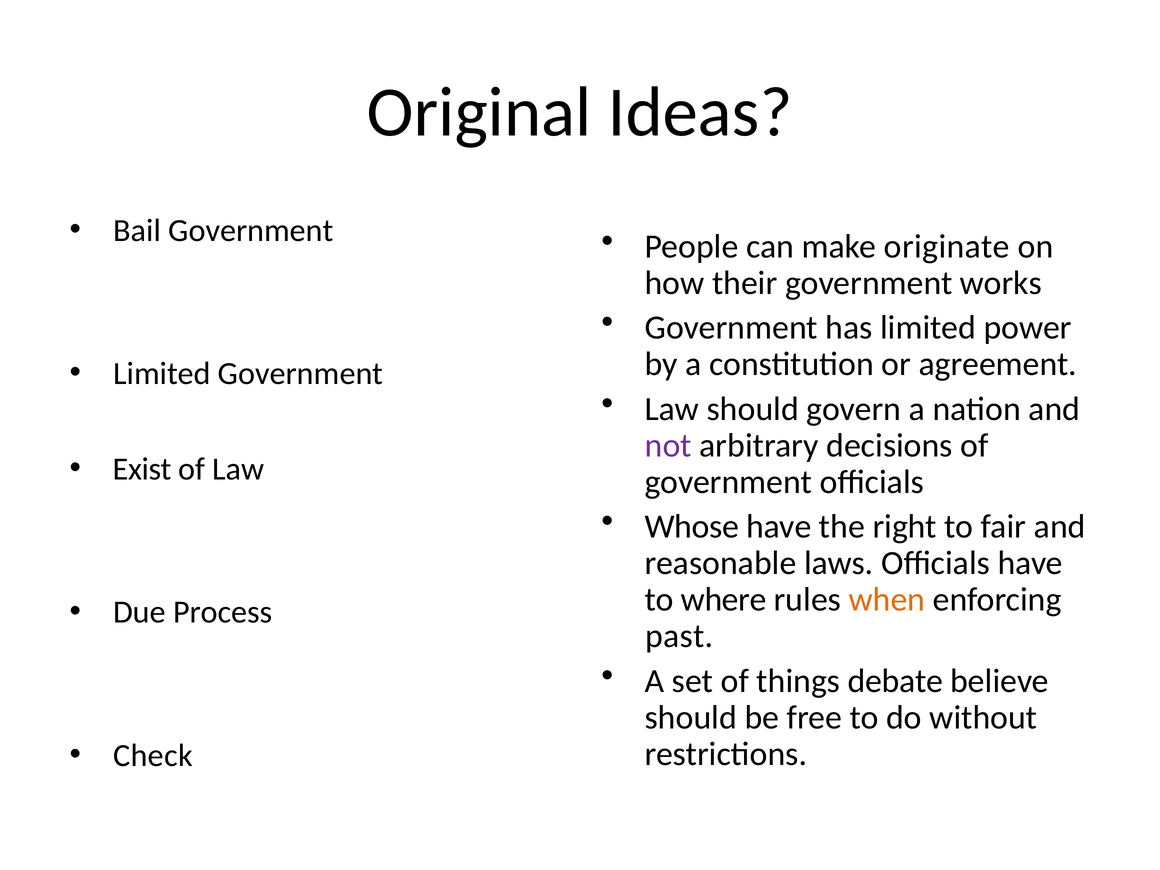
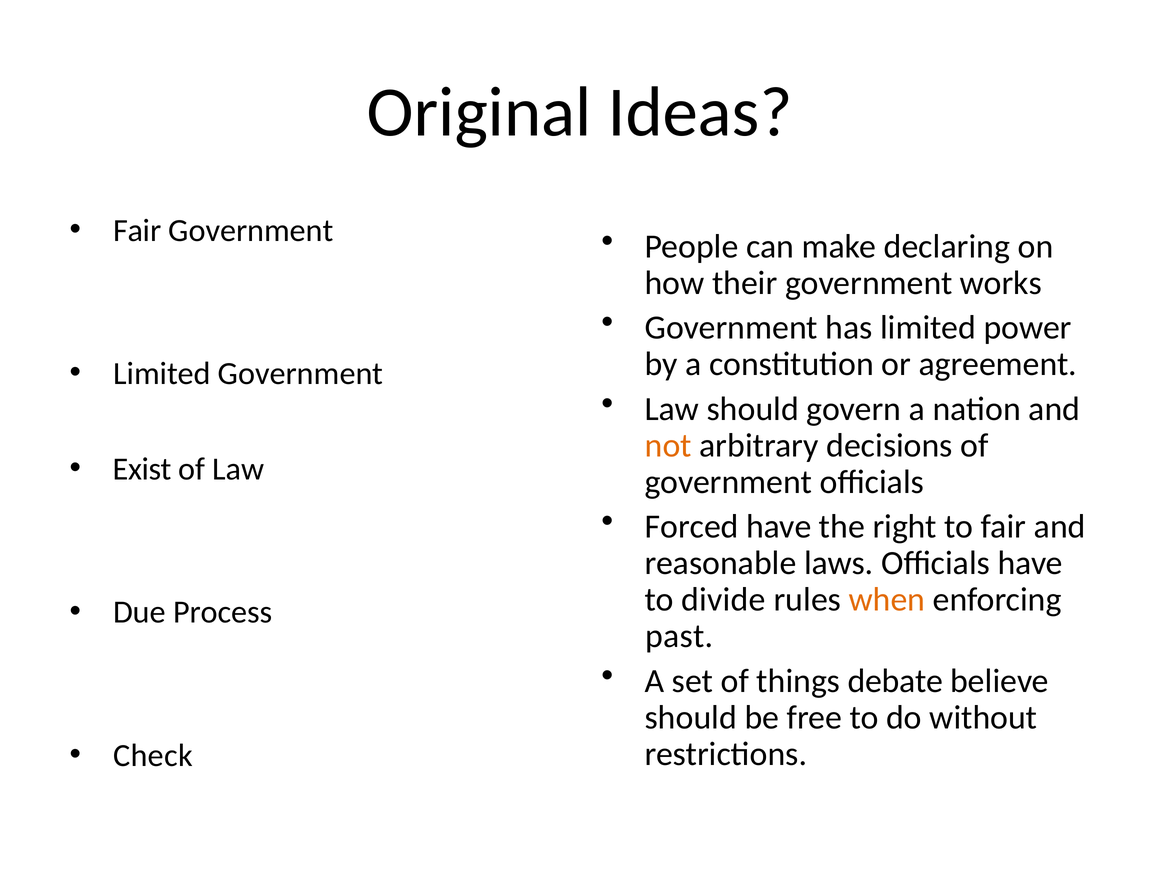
Bail: Bail -> Fair (137, 230)
originate: originate -> declaring (947, 247)
not colour: purple -> orange (668, 445)
Whose: Whose -> Forced (692, 527)
where: where -> divide (723, 600)
